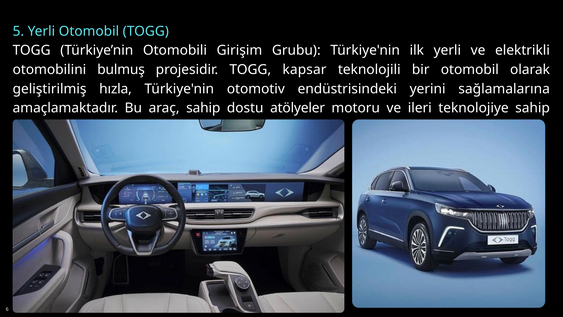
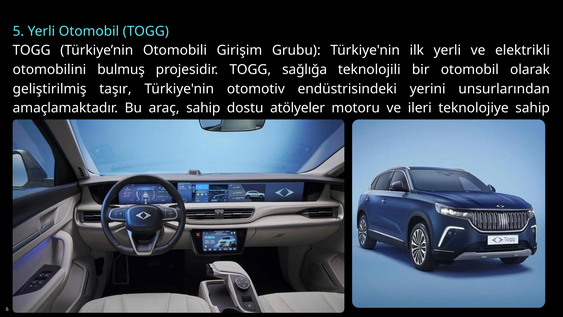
kapsar: kapsar -> sağlığa (305, 70)
hızla: hızla -> taşır (115, 89)
sağlamalarına: sağlamalarına -> unsurlarından (504, 89)
